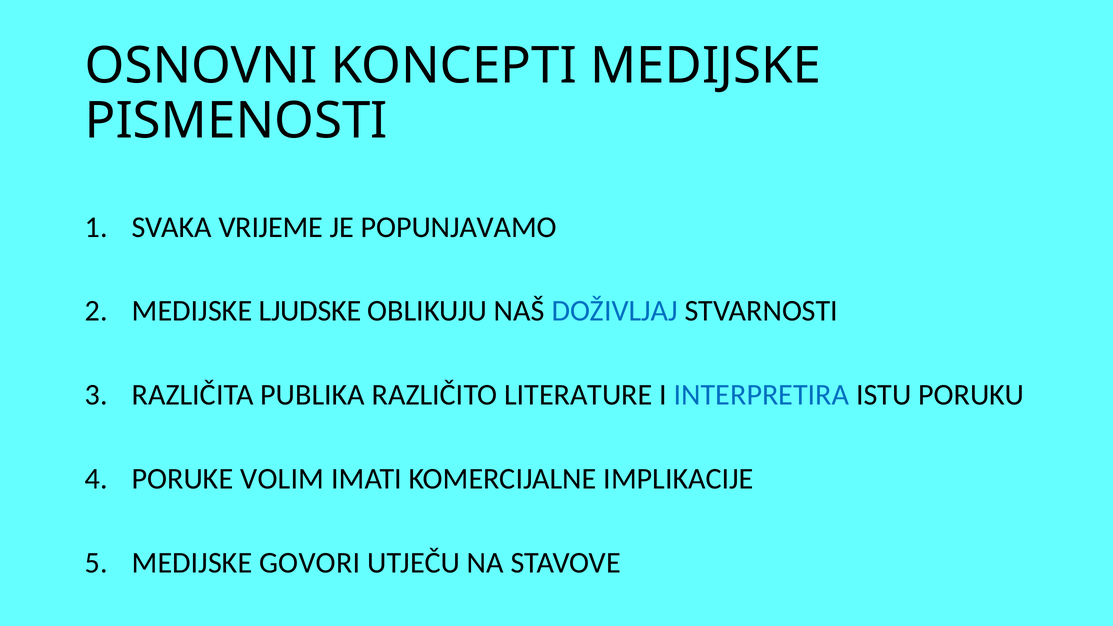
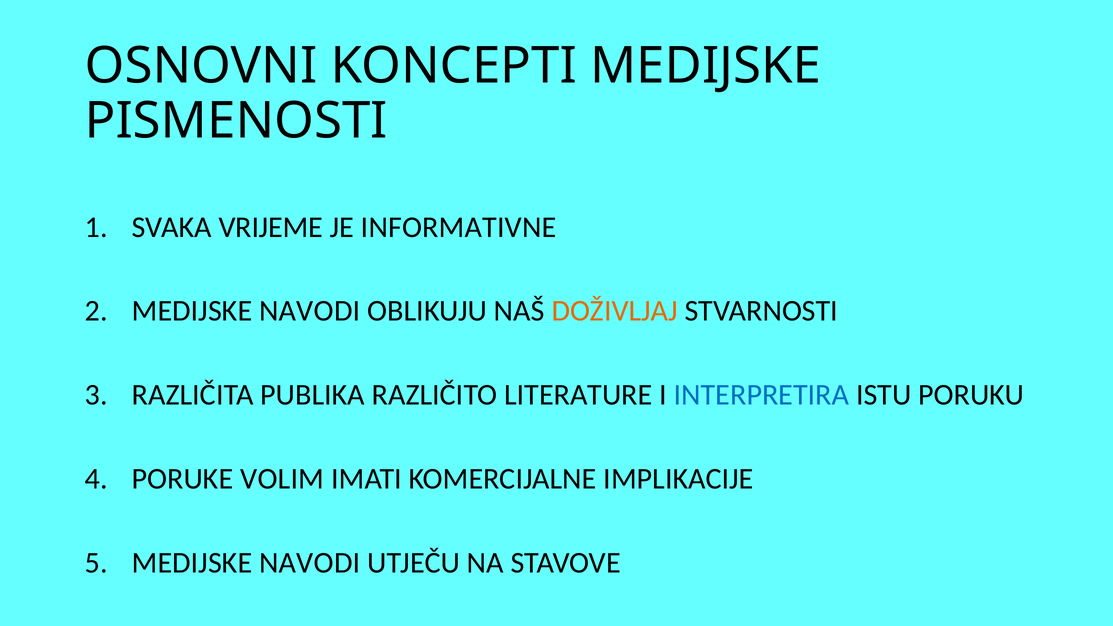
POPUNJAVAMO: POPUNJAVAMO -> INFORMATIVNE (459, 227)
LJUDSKE: LJUDSKE -> NAVODI (310, 311)
DOŽIVLJAJ colour: blue -> orange (615, 311)
GOVORI: GOVORI -> NAVODI (310, 563)
